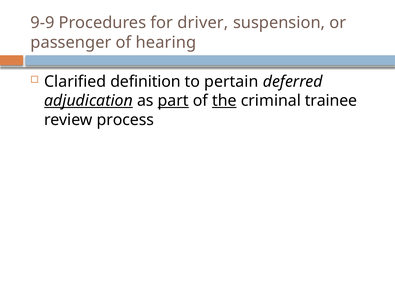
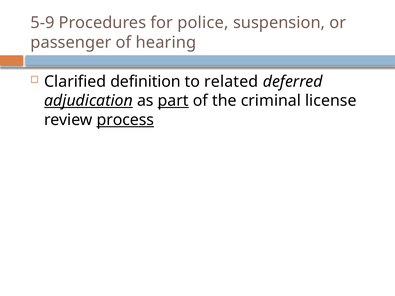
9-9: 9-9 -> 5-9 (42, 23)
driver: driver -> police (203, 23)
pertain: pertain -> related (231, 82)
the underline: present -> none (224, 101)
trainee: trainee -> license (331, 101)
process underline: none -> present (125, 120)
